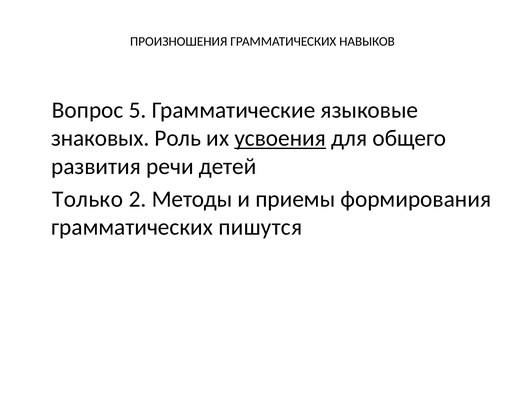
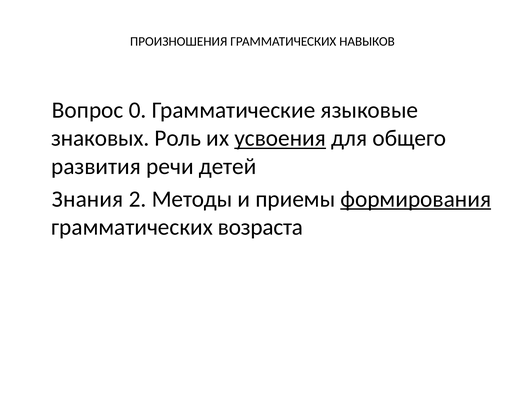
5: 5 -> 0 (138, 110)
Только: Только -> Знания (88, 199)
формирования underline: none -> present (416, 199)
пишутся: пишутся -> возраста (261, 227)
